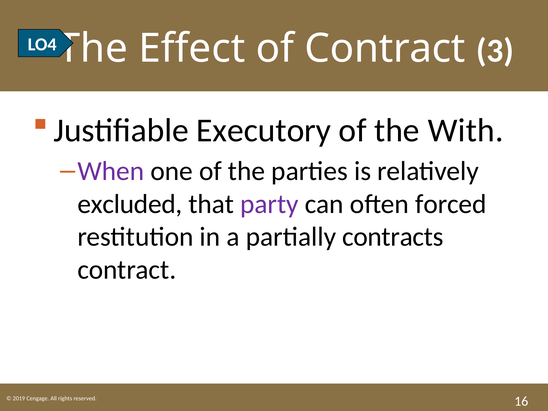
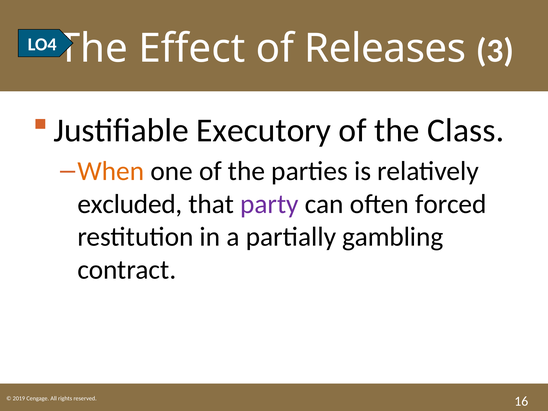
of Contract: Contract -> Releases (385, 48)
With: With -> Class (466, 130)
When colour: purple -> orange (111, 171)
contracts: contracts -> gambling (393, 237)
